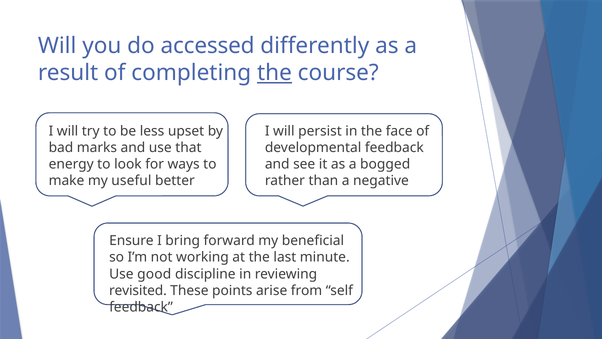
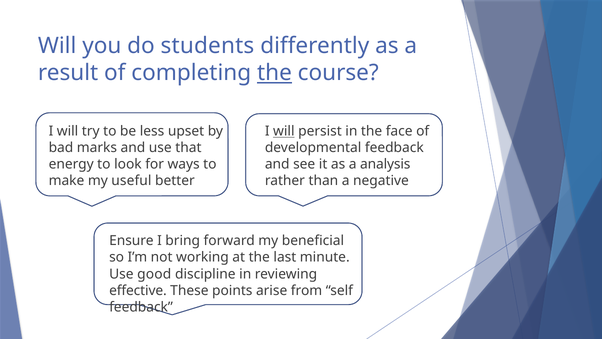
accessed: accessed -> students (207, 46)
will underline: none -> present (284, 131)
bogged: bogged -> analysis (385, 164)
revisited: revisited -> effective (138, 290)
